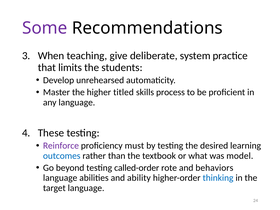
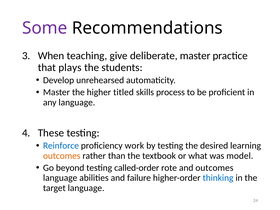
deliberate system: system -> master (195, 56)
limits: limits -> plays (70, 67)
Reinforce colour: purple -> blue (61, 146)
must: must -> work (134, 146)
outcomes colour: blue -> orange (62, 156)
and behaviors: behaviors -> outcomes (214, 168)
ability: ability -> failure (139, 178)
